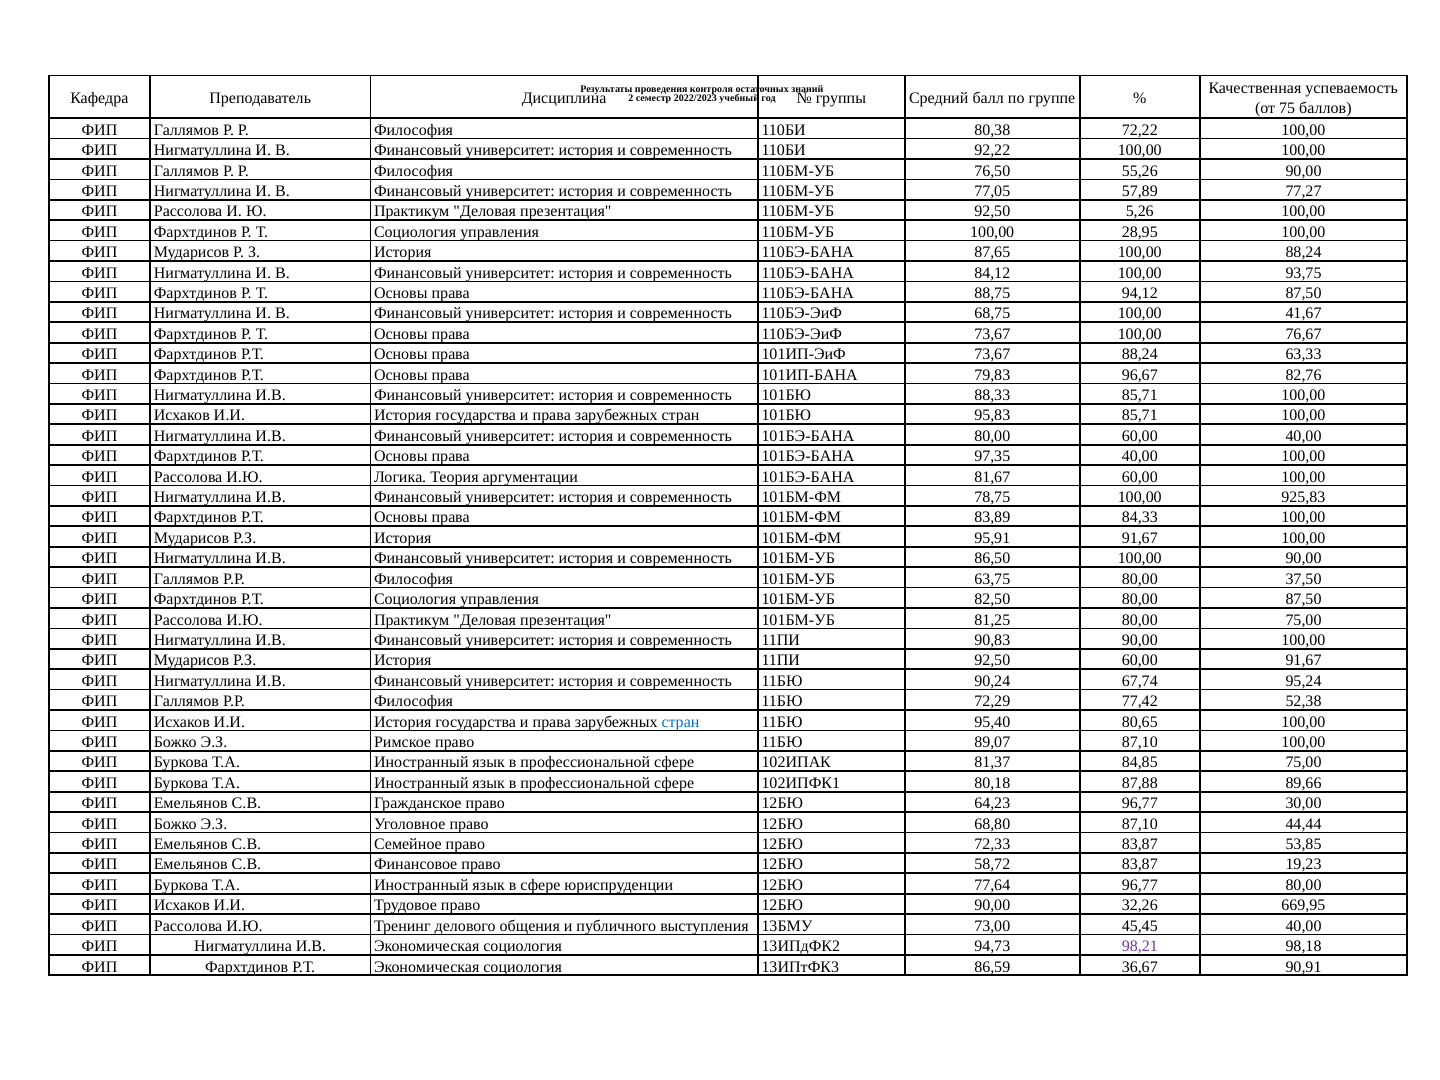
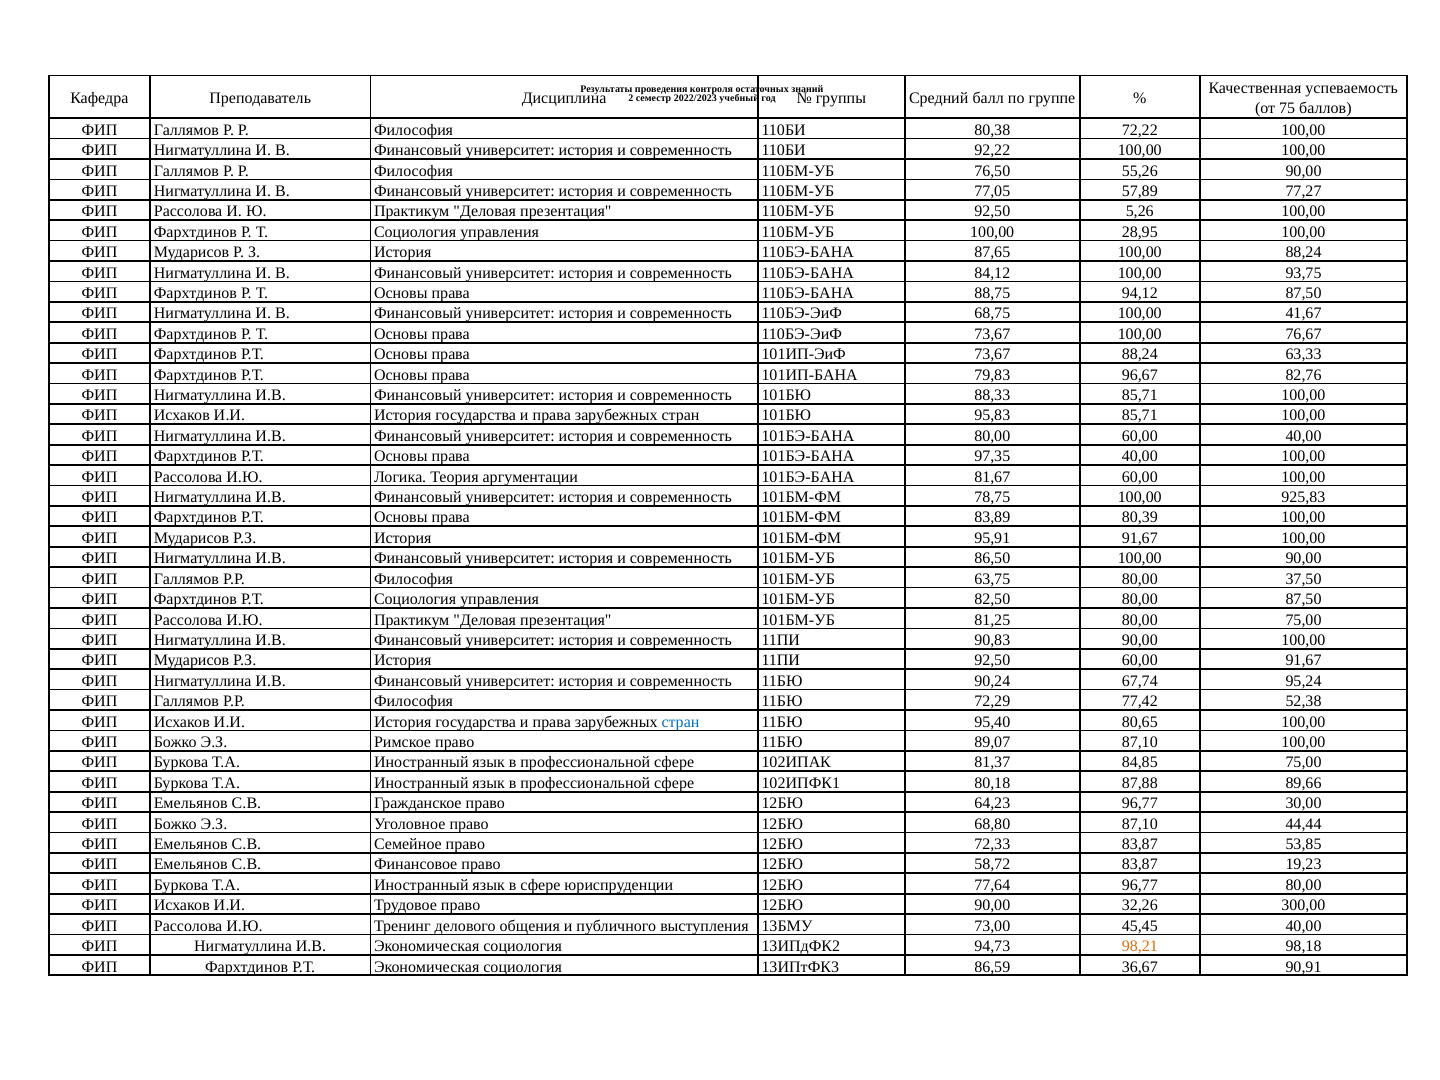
84,33: 84,33 -> 80,39 (1140, 518)
669,95: 669,95 -> 300,00 (1303, 905)
98,21 colour: purple -> orange (1140, 946)
